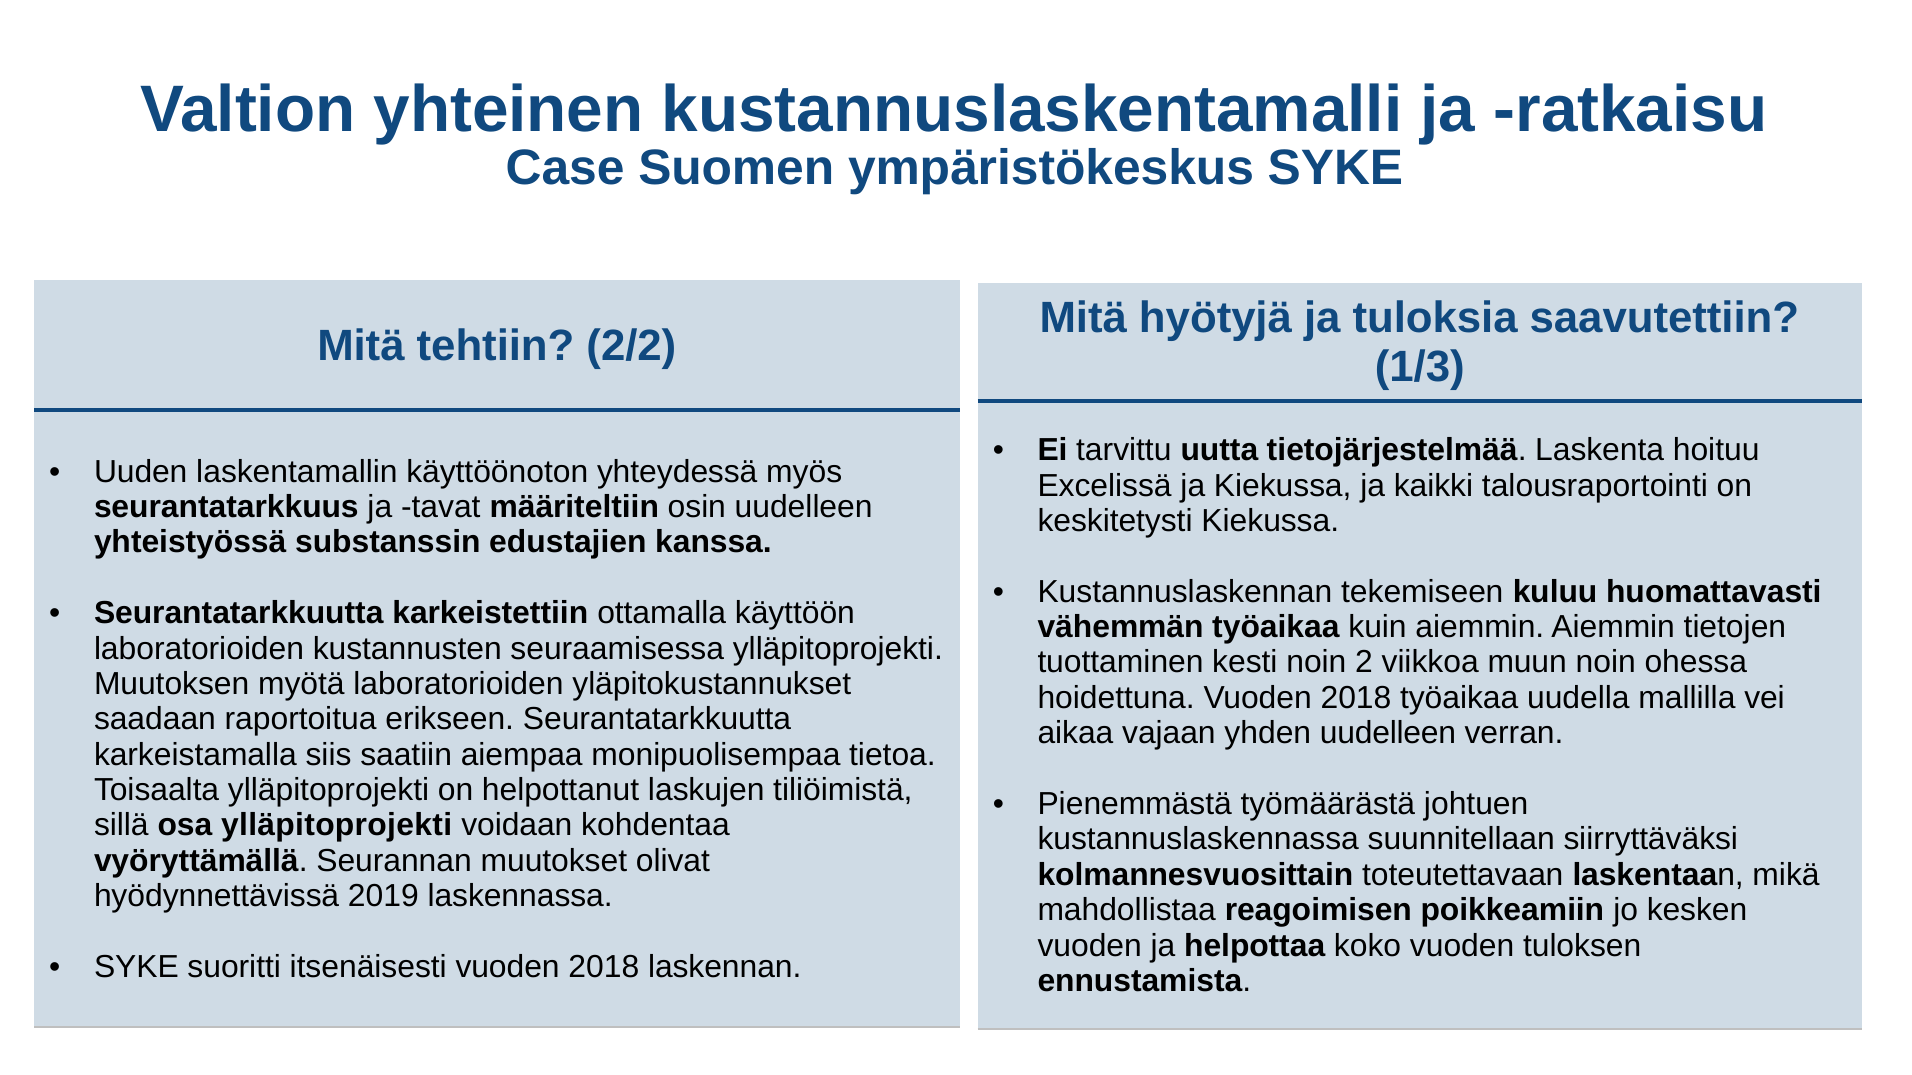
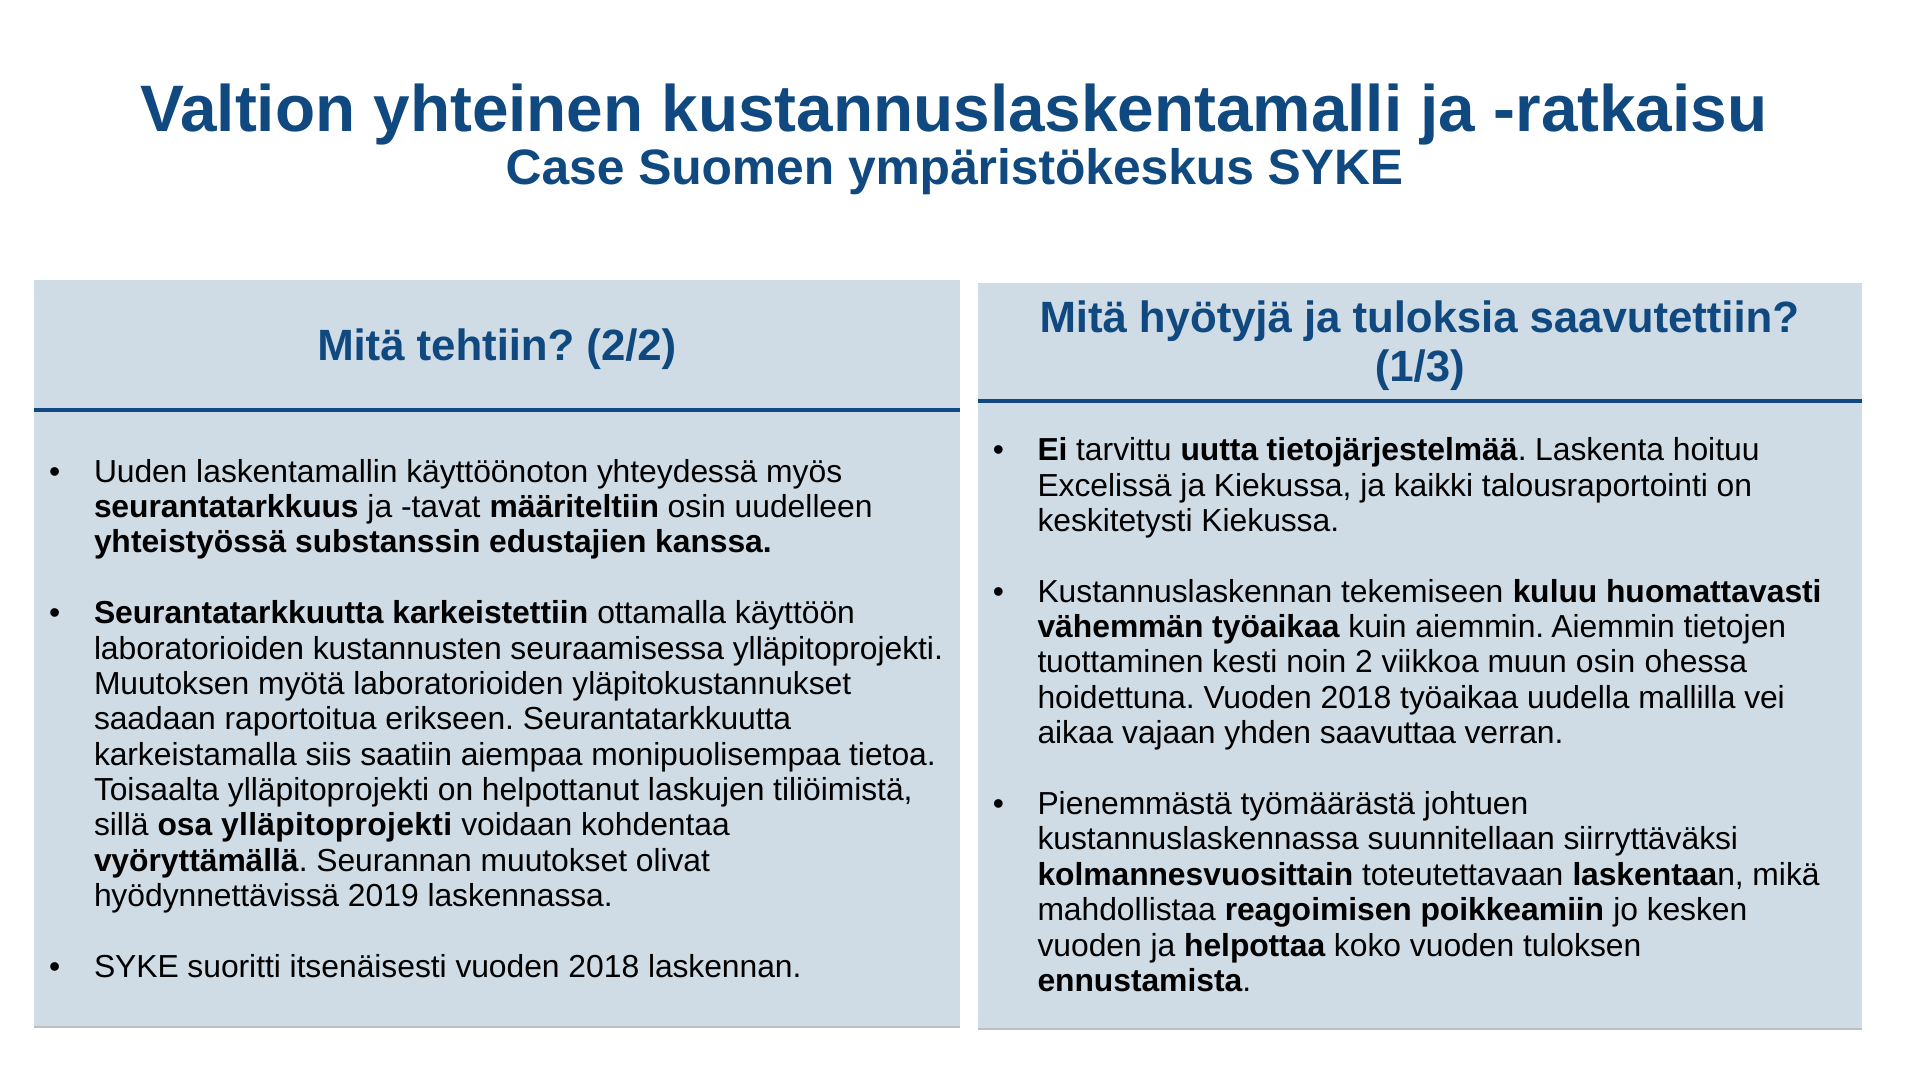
muun noin: noin -> osin (1606, 663)
yhden uudelleen: uudelleen -> saavuttaa (1388, 734)
